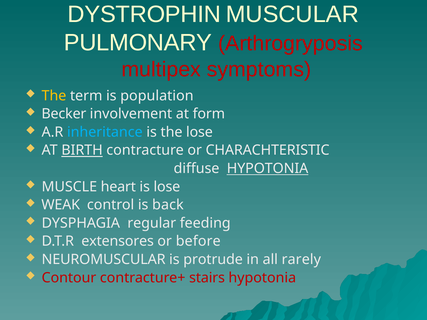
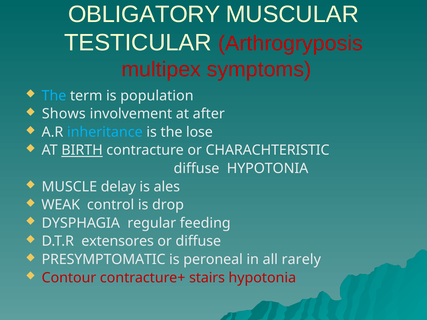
DYSTROPHIN: DYSTROPHIN -> OBLIGATORY (144, 14)
PULMONARY: PULMONARY -> TESTICULAR (138, 43)
The colour: yellow -> light blue (54, 96)
Becker: Becker -> Shows (64, 114)
form: form -> after (209, 114)
HYPOTONIA underline: present -> none (268, 169)
heart: heart -> delay (118, 187)
is lose: lose -> ales (167, 187)
back: back -> drop (168, 205)
or before: before -> diffuse (198, 241)
NEUROMUSCULAR: NEUROMUSCULAR -> PRESYMPTOMATIC (104, 260)
protrude: protrude -> peroneal (213, 260)
